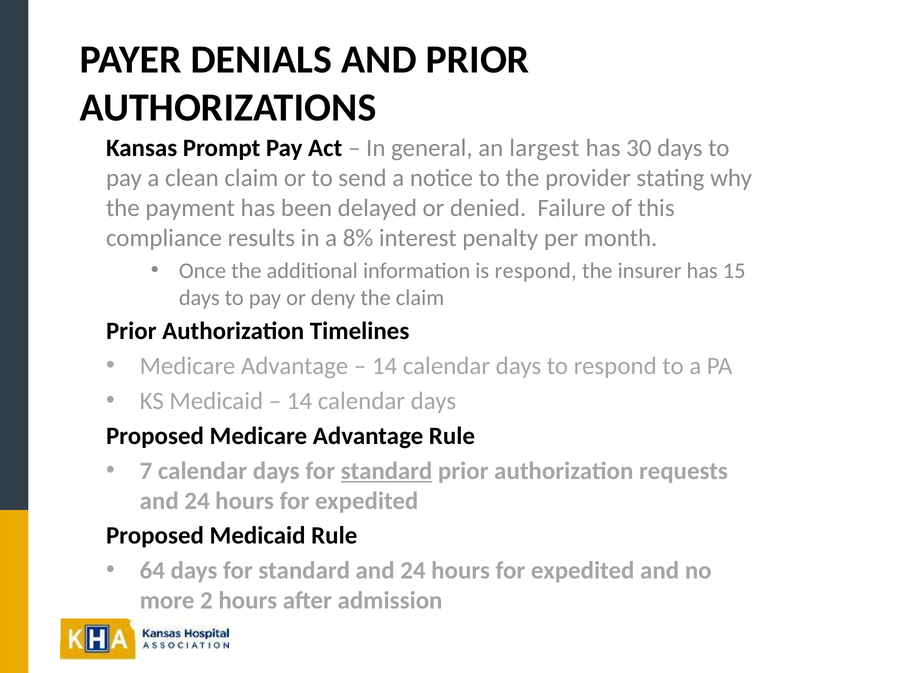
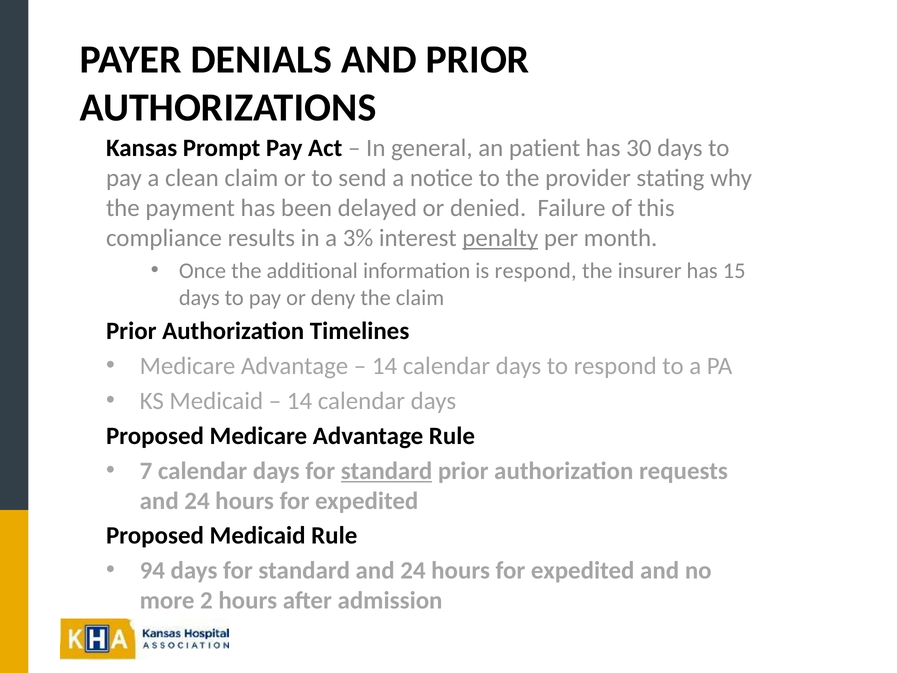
largest: largest -> patient (545, 148)
8%: 8% -> 3% (358, 238)
penalty underline: none -> present (500, 238)
64: 64 -> 94 (152, 570)
